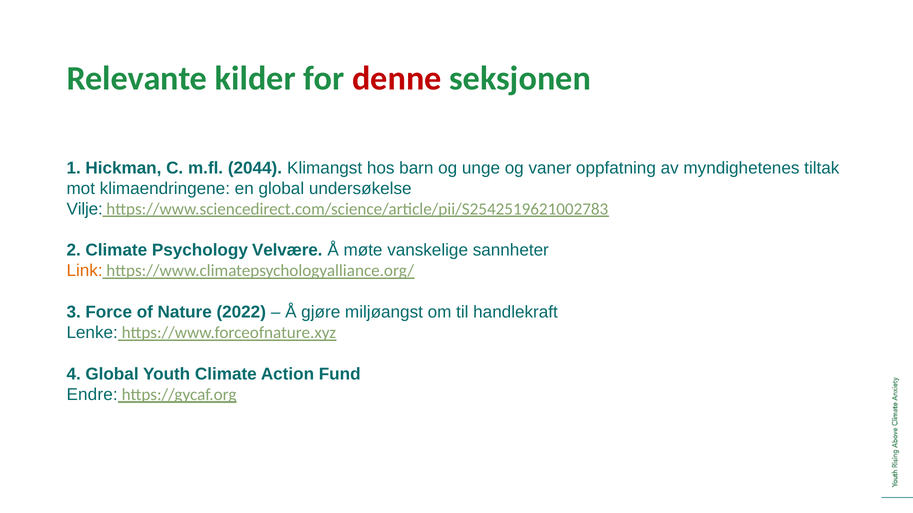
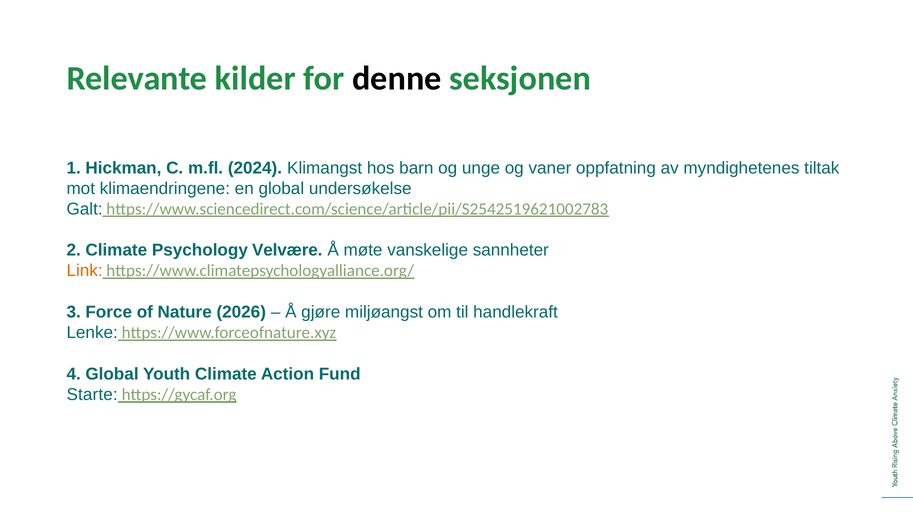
denne colour: red -> black (397, 79)
2044: 2044 -> 2024 (255, 168)
Vilje: Vilje -> Galt (85, 209)
2022: 2022 -> 2026 (241, 313)
Endre: Endre -> Starte (92, 395)
